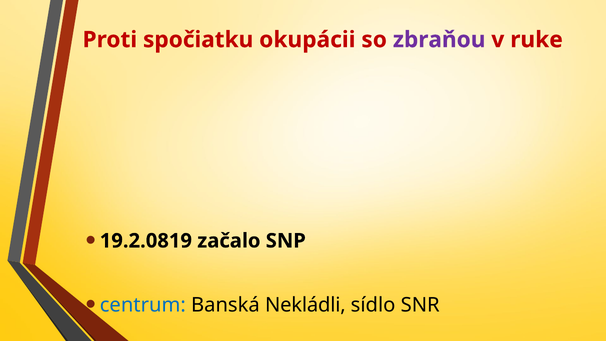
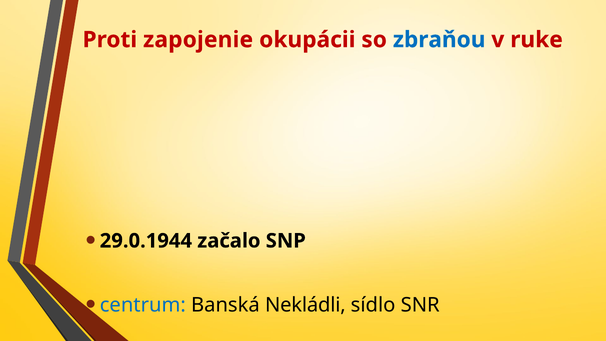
spočiatku: spočiatku -> zapojenie (198, 40)
zbraňou colour: purple -> blue (439, 40)
19.2.0819: 19.2.0819 -> 29.0.1944 (146, 241)
